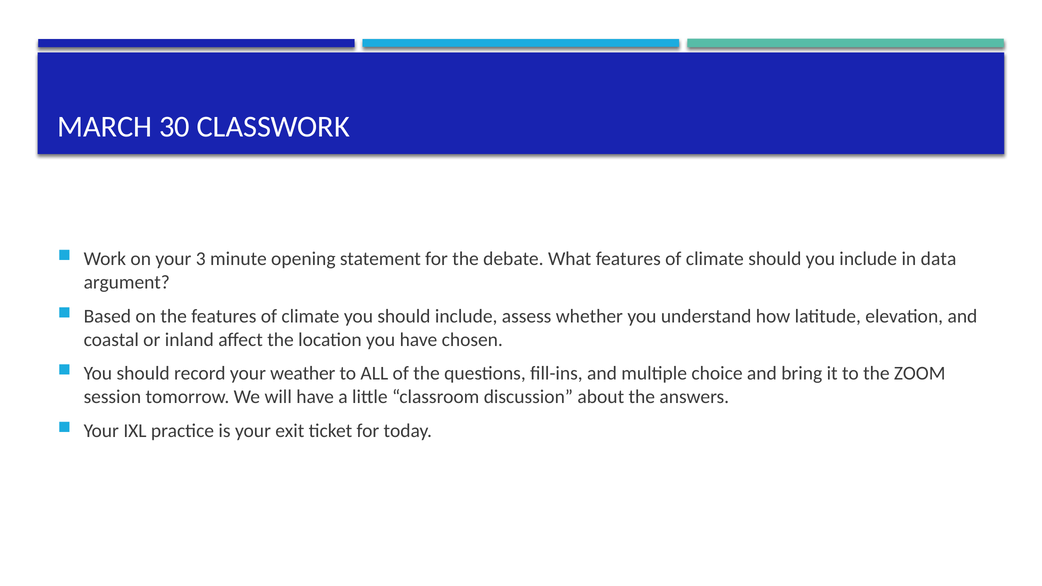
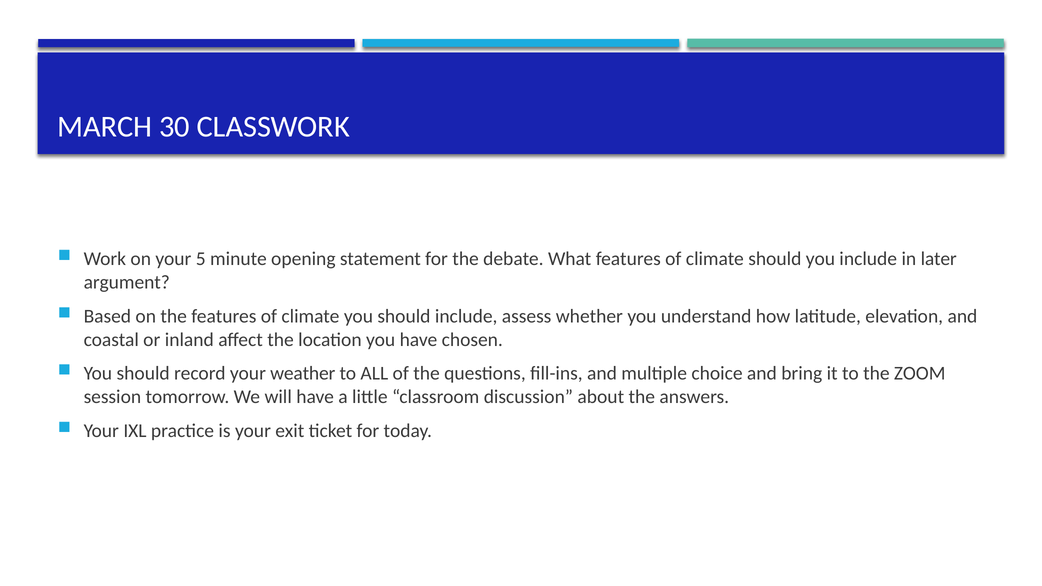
3: 3 -> 5 (201, 259)
data: data -> later (939, 259)
